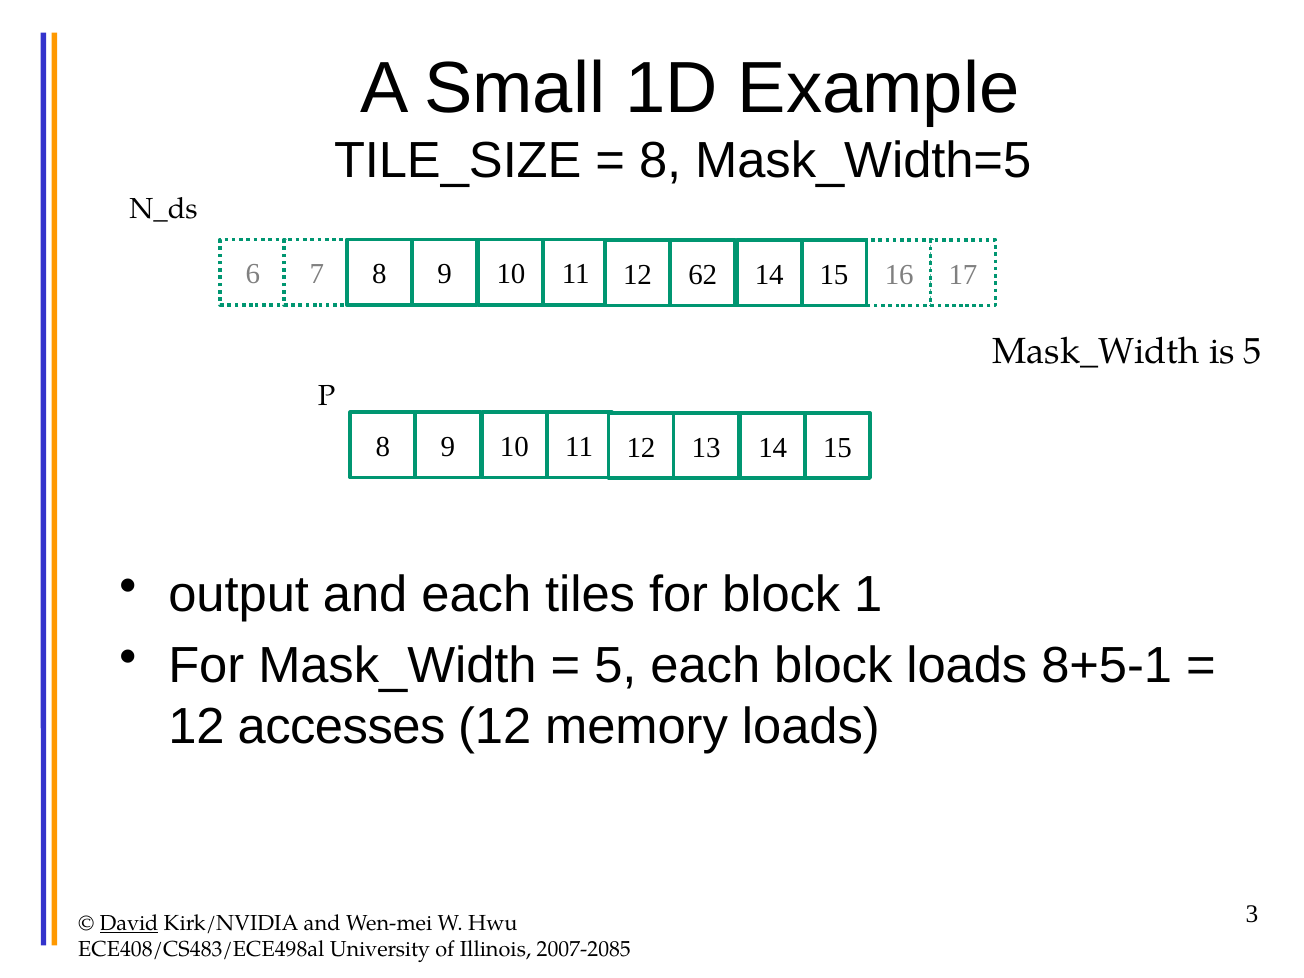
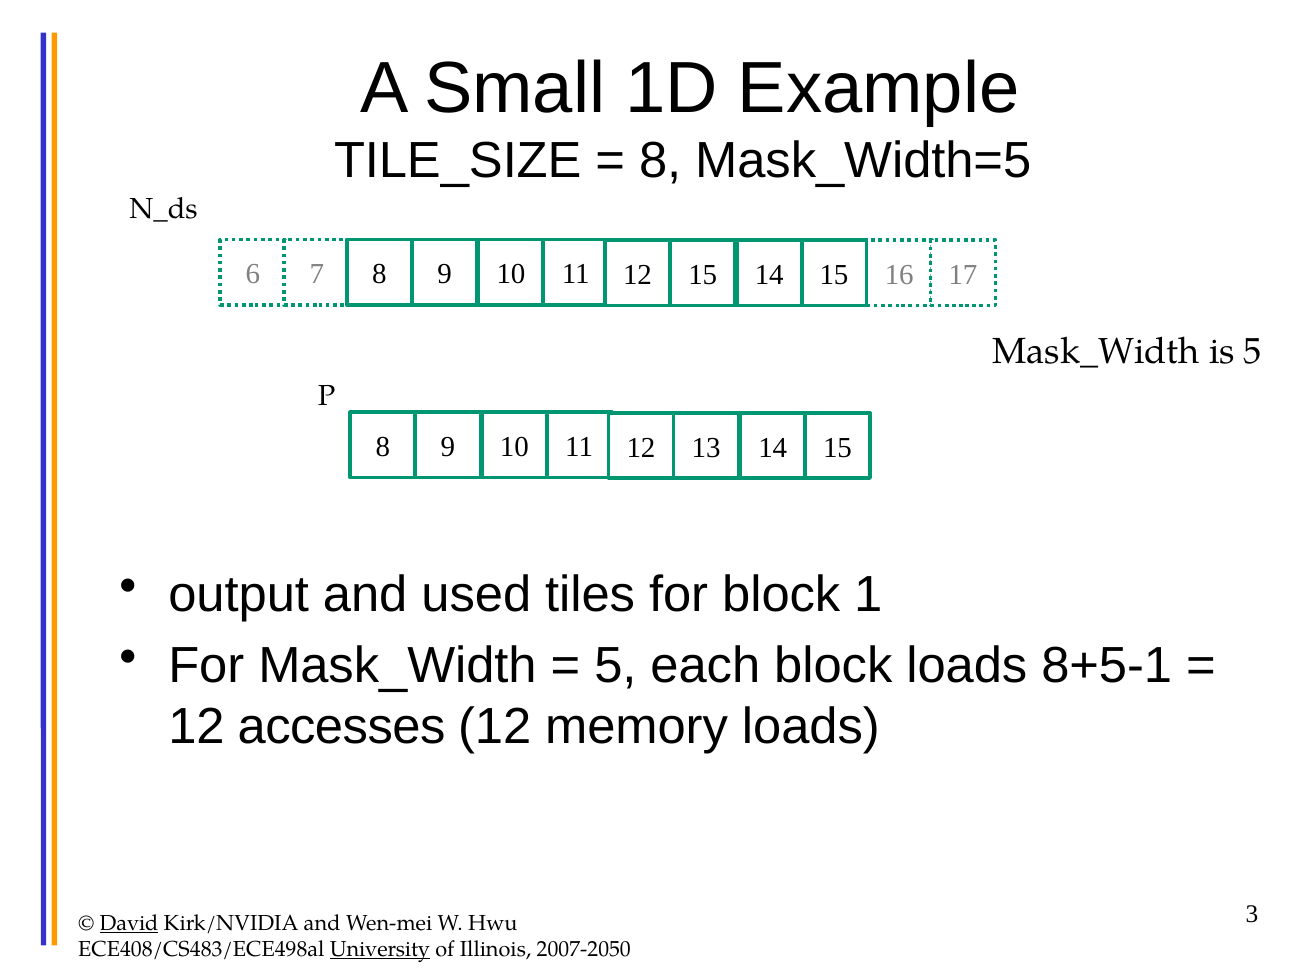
12 62: 62 -> 15 (703, 275)
and each: each -> used (476, 595)
University underline: none -> present (380, 949)
2007-2085: 2007-2085 -> 2007-2050 (584, 949)
